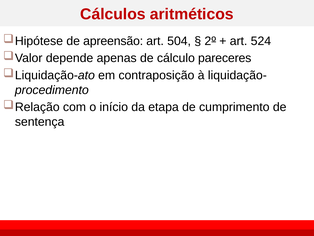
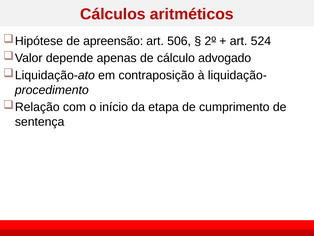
504: 504 -> 506 (179, 41)
pareceres: pareceres -> advogado (225, 58)
